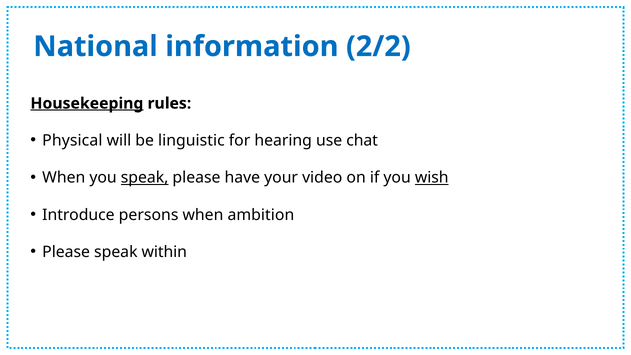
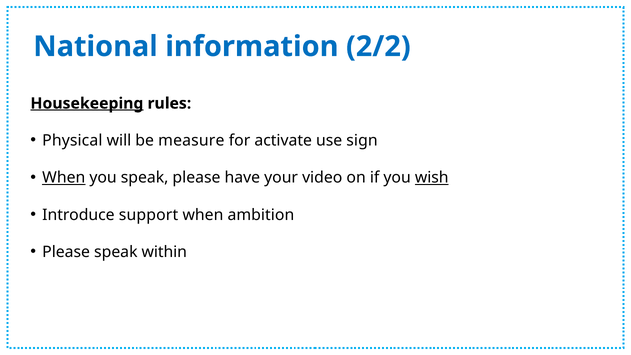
linguistic: linguistic -> measure (191, 141)
hearing: hearing -> activate (283, 141)
chat: chat -> sign (362, 141)
When underline: none -> present (64, 178)
speak underline: present -> none (145, 178)
persons: persons -> support (149, 215)
